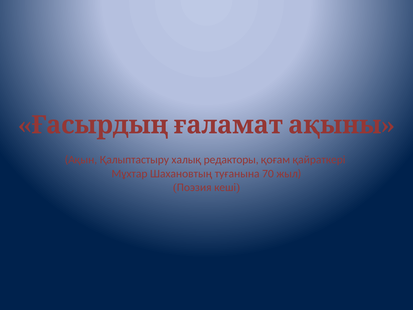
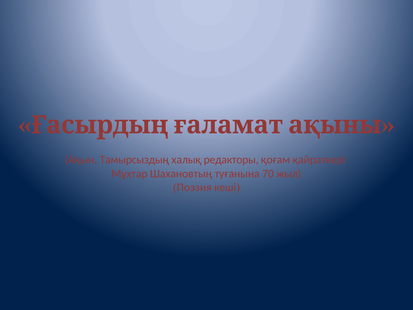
Қалыптастыру: Қалыптастыру -> Тамырсыздың (134, 160)
